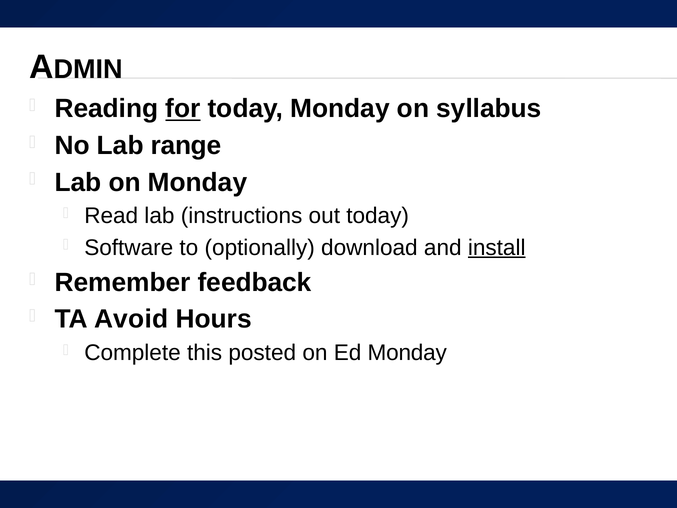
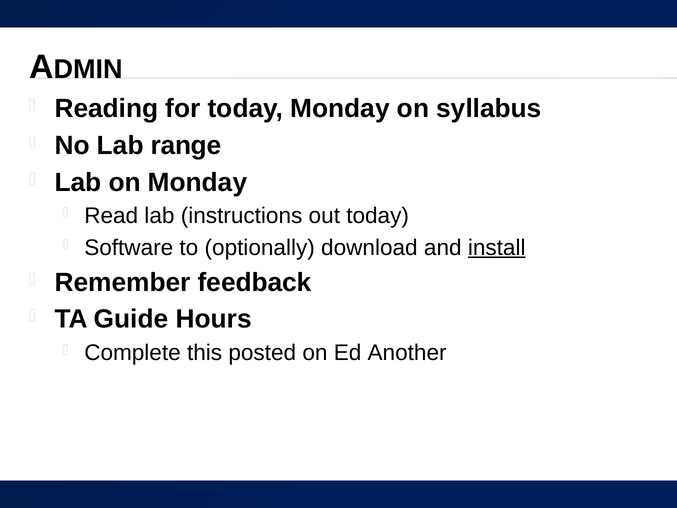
for underline: present -> none (183, 109)
Avoid: Avoid -> Guide (131, 319)
Ed Monday: Monday -> Another (407, 353)
